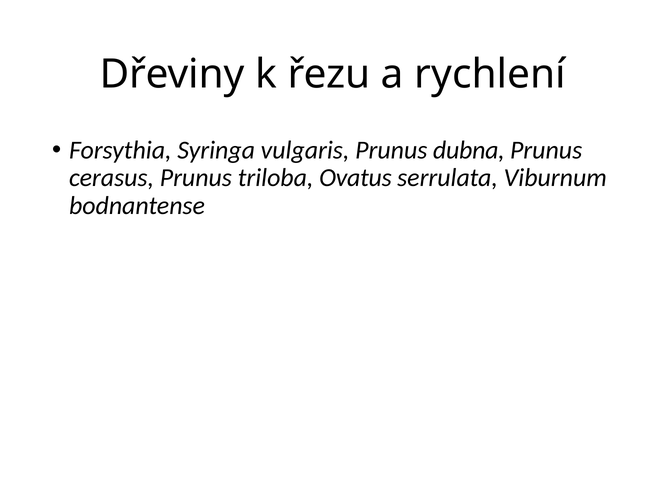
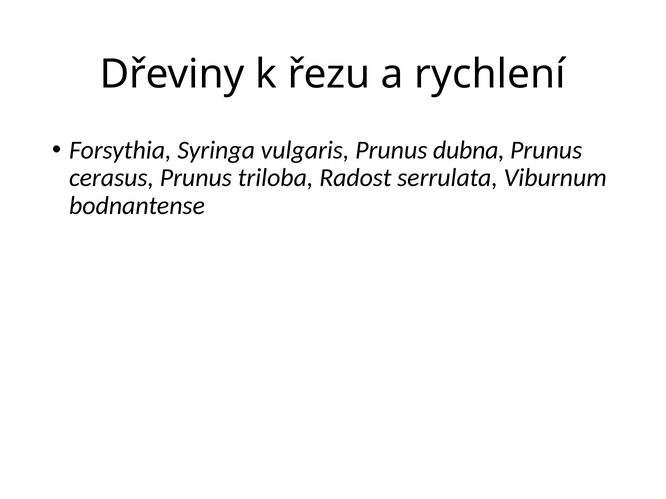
Ovatus: Ovatus -> Radost (355, 178)
